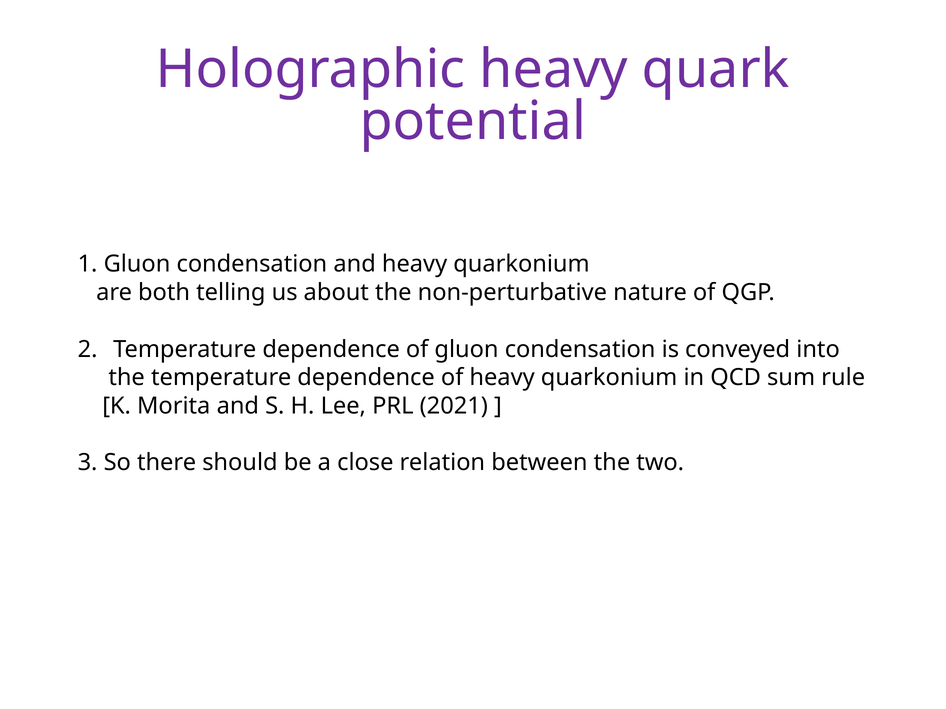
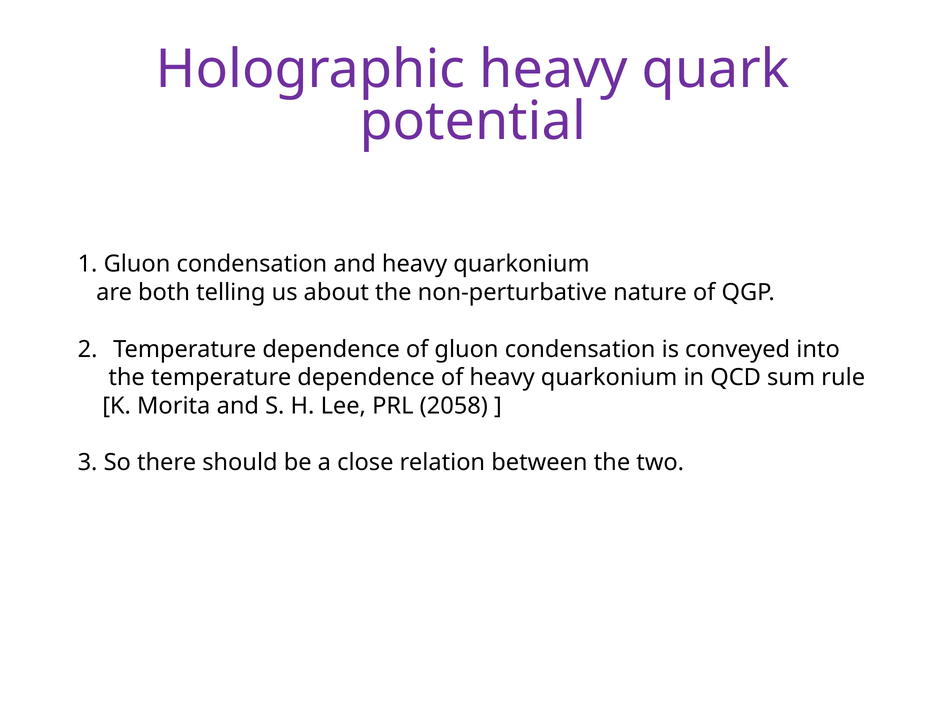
2021: 2021 -> 2058 (454, 406)
